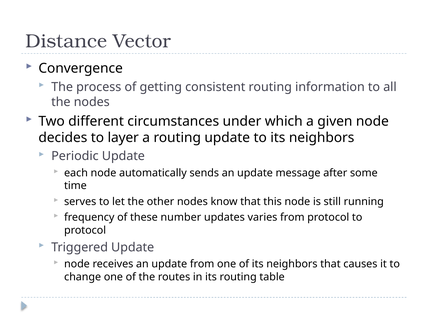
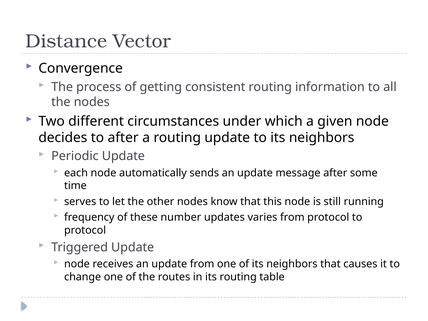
to layer: layer -> after (123, 138)
